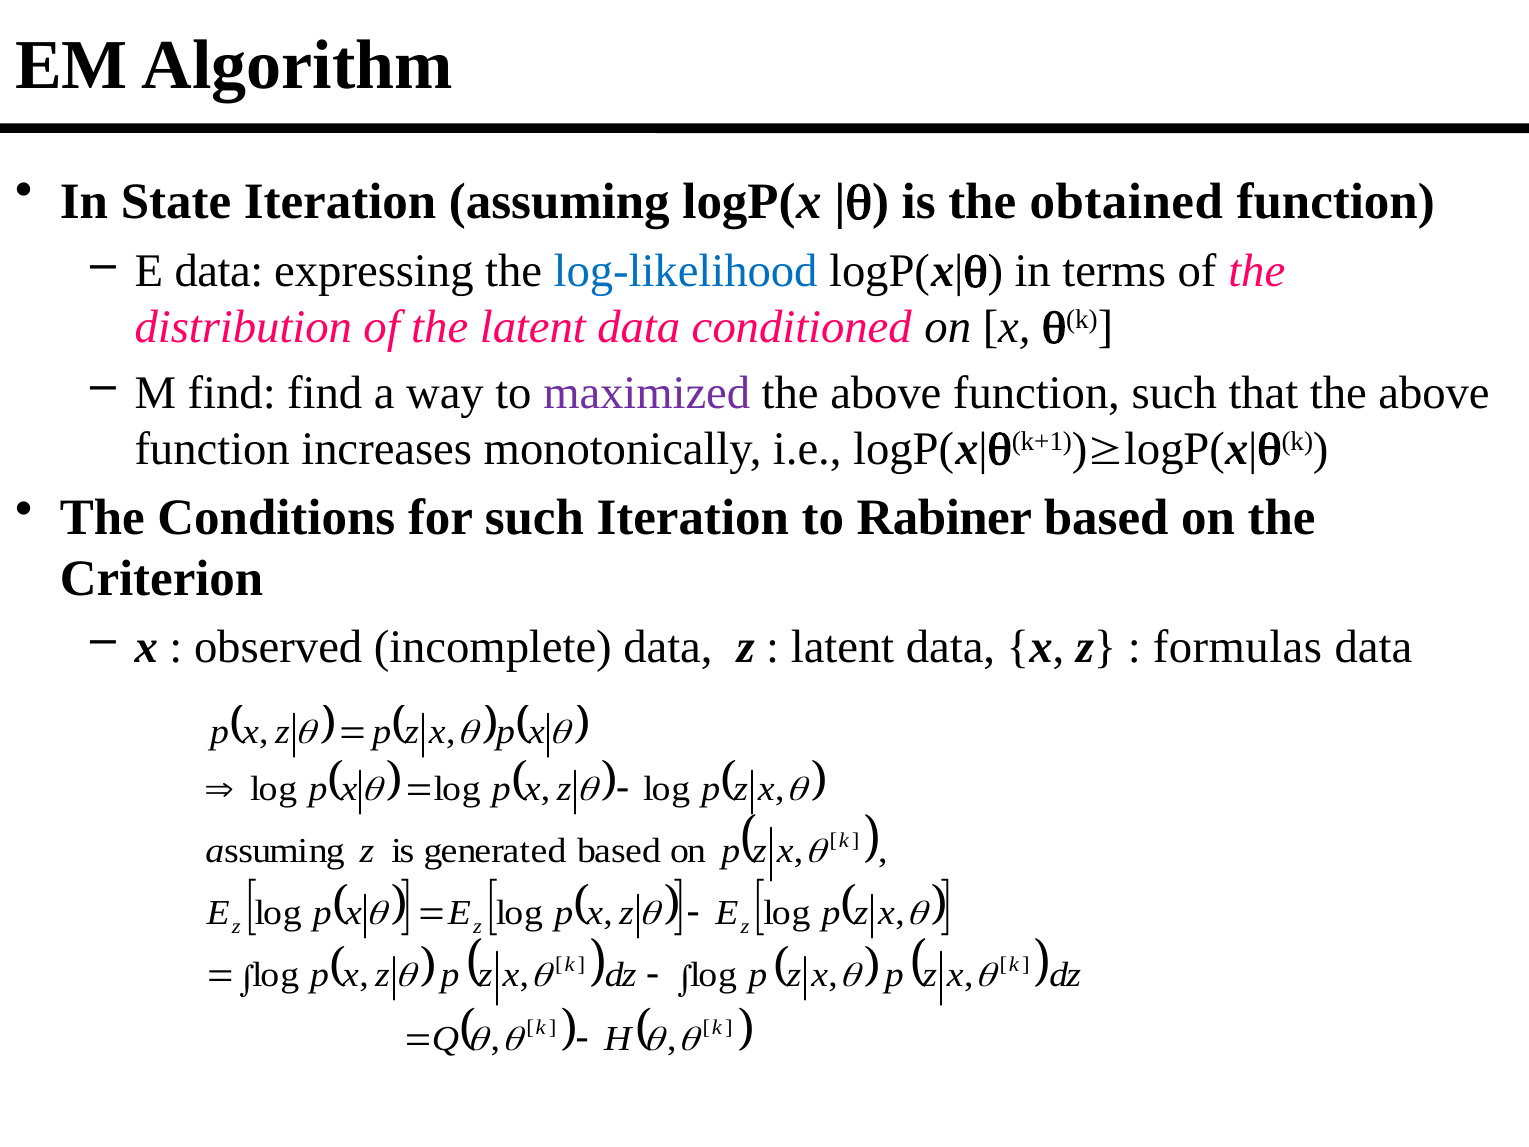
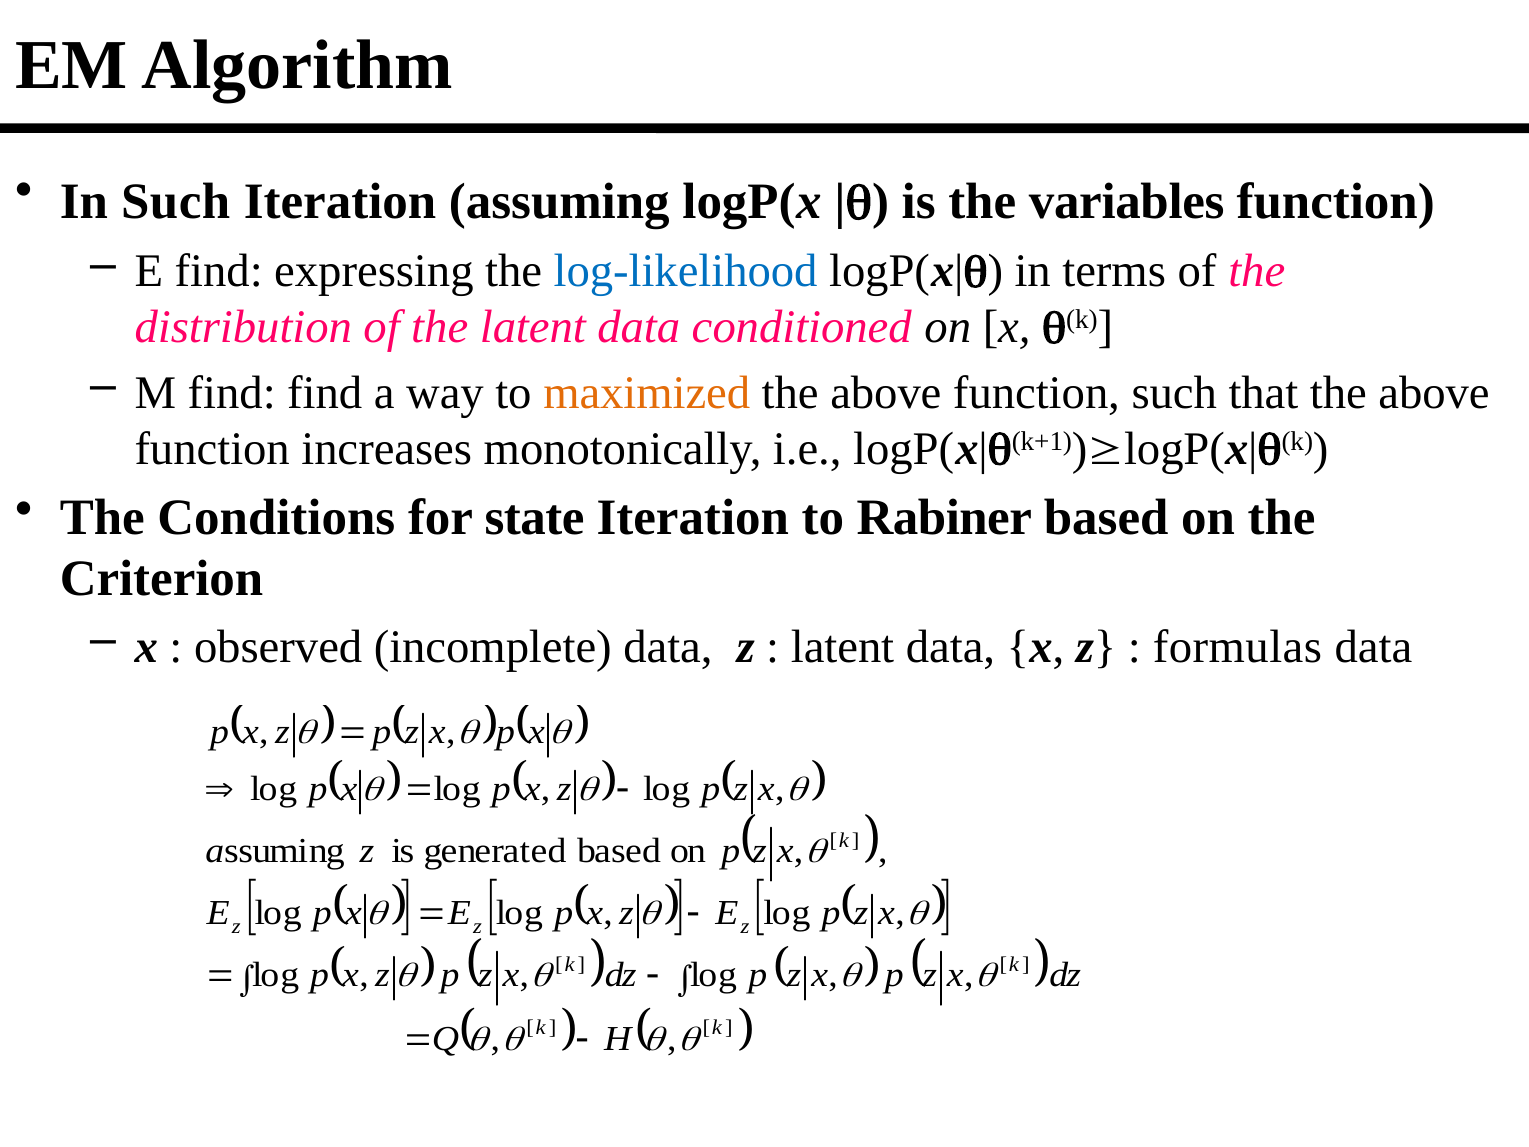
In State: State -> Such (176, 202)
obtained: obtained -> variables (1127, 202)
E data: data -> find (219, 271)
maximized colour: purple -> orange (647, 393)
for such: such -> state (535, 518)
